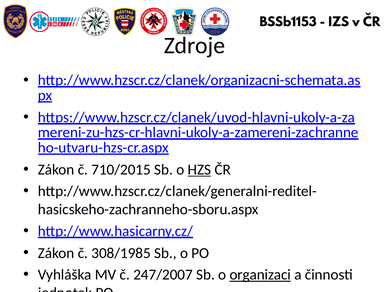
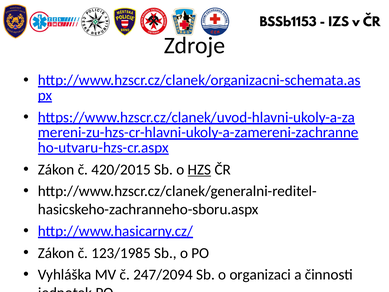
710/2015: 710/2015 -> 420/2015 (121, 169)
308/1985: 308/1985 -> 123/1985 (121, 253)
247/2007: 247/2007 -> 247/2094 (163, 274)
organizaci underline: present -> none (260, 274)
